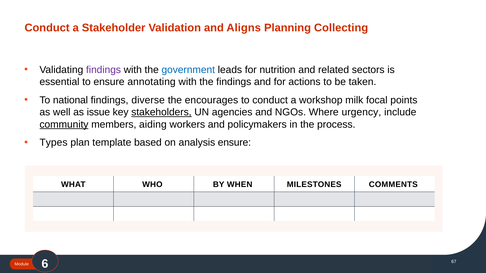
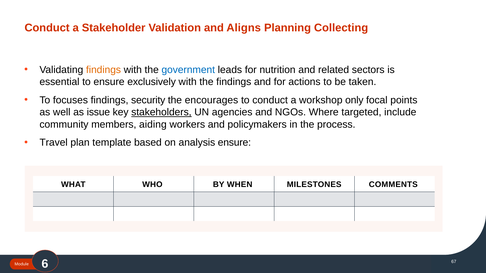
findings colour: purple -> orange (104, 70)
annotating: annotating -> exclusively (152, 82)
national: national -> focuses (70, 100)
diverse: diverse -> security (148, 100)
milk: milk -> only (354, 100)
urgency: urgency -> targeted (361, 112)
community underline: present -> none (64, 125)
Types: Types -> Travel (54, 143)
